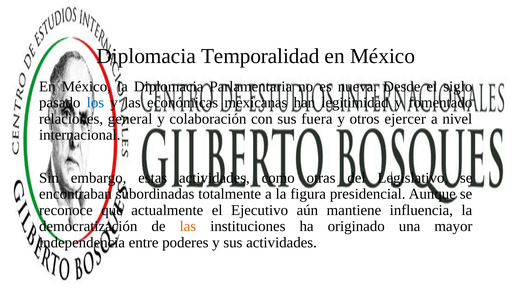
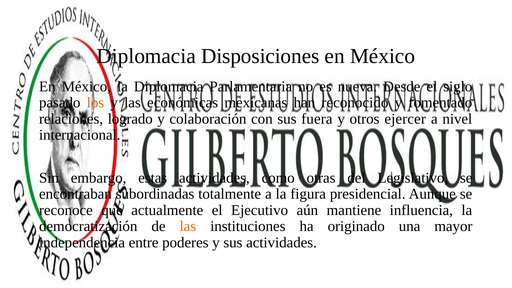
Temporalidad: Temporalidad -> Disposiciones (260, 56)
los colour: blue -> orange (95, 103)
legitimidad: legitimidad -> reconocido (355, 103)
general: general -> logrado (130, 119)
